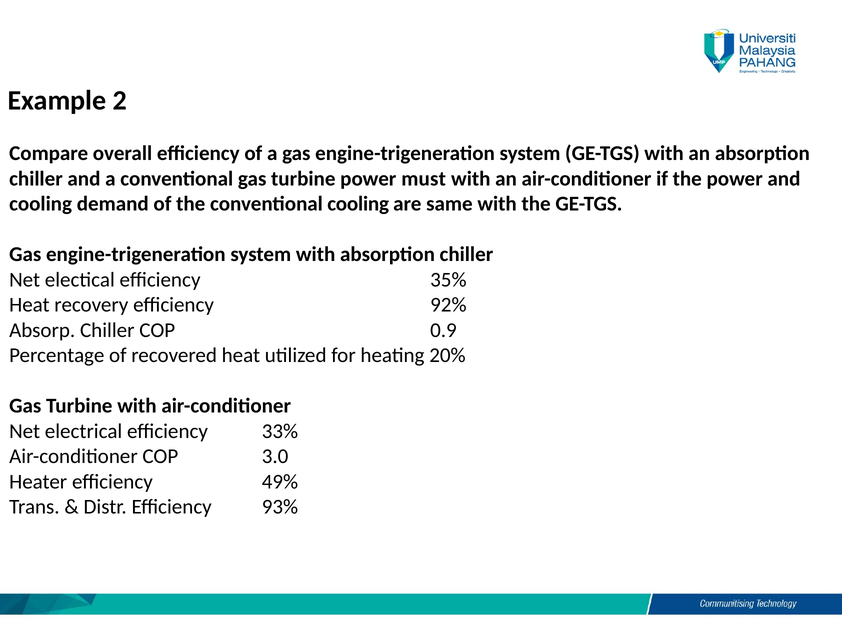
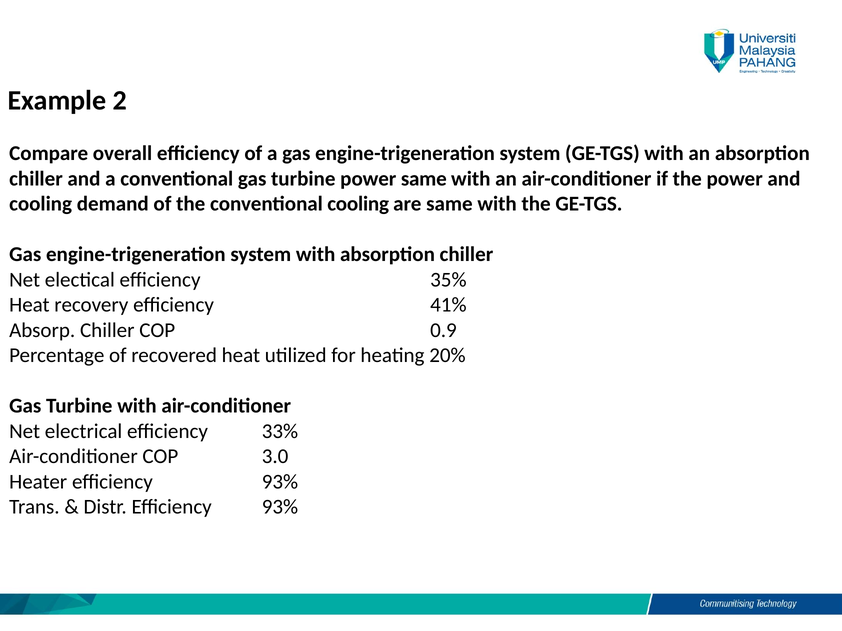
power must: must -> same (424, 179)
92%: 92% -> 41% (448, 305)
Heater efficiency 49%: 49% -> 93% (280, 482)
